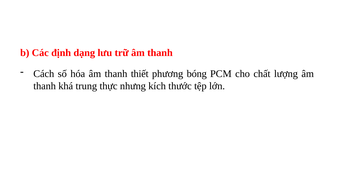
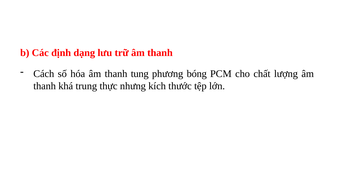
thiết: thiết -> tung (140, 74)
